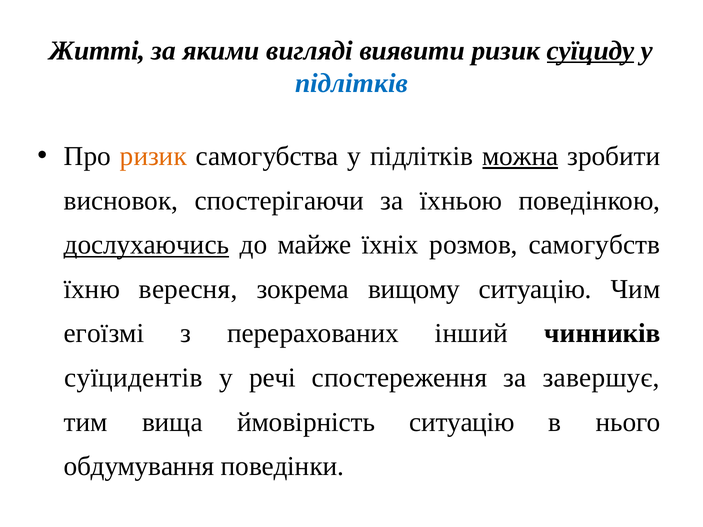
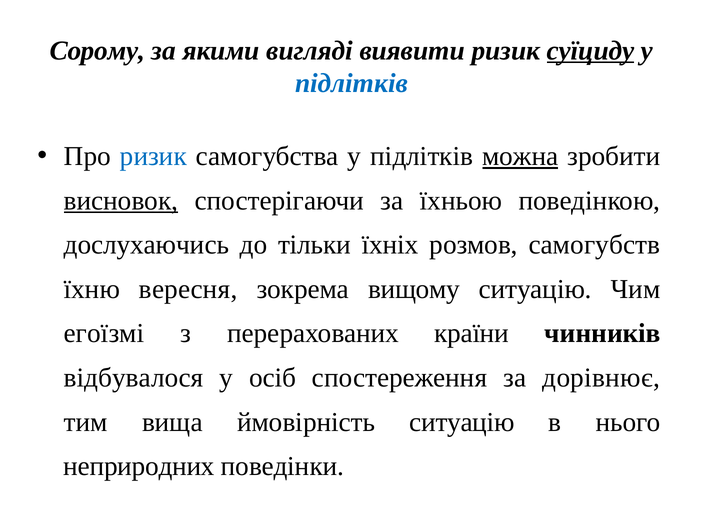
Житті: Житті -> Сорому (97, 51)
ризик colour: orange -> blue (153, 156)
висновок underline: none -> present (121, 201)
дослухаючись underline: present -> none (146, 245)
майже: майже -> тільки (315, 245)
інший: інший -> країни (472, 334)
суїцидентів: суїцидентів -> відбувалося (134, 378)
речі: речі -> осіб (273, 378)
завершує: завершує -> дорівнює (601, 378)
обдумування: обдумування -> неприродних (139, 467)
